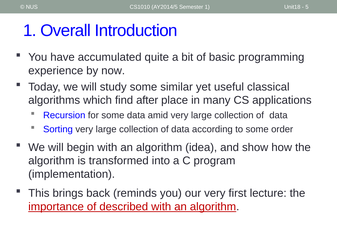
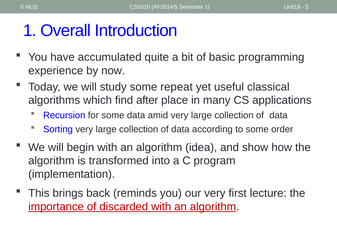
similar: similar -> repeat (177, 87)
described: described -> discarded (124, 207)
